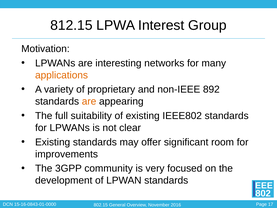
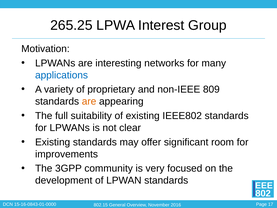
812.15: 812.15 -> 265.25 (71, 25)
applications colour: orange -> blue (62, 75)
892: 892 -> 809 (211, 89)
